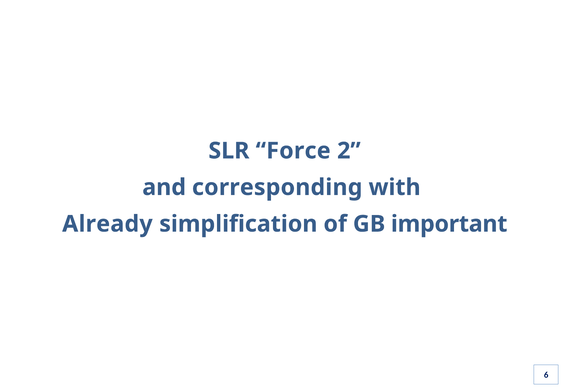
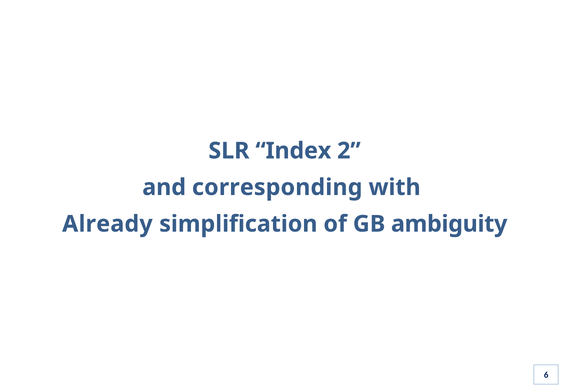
Force: Force -> Index (293, 151)
important: important -> ambiguity (449, 224)
